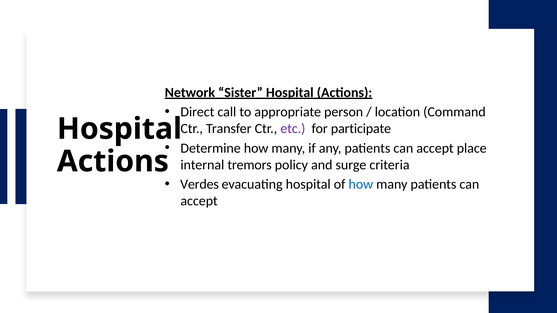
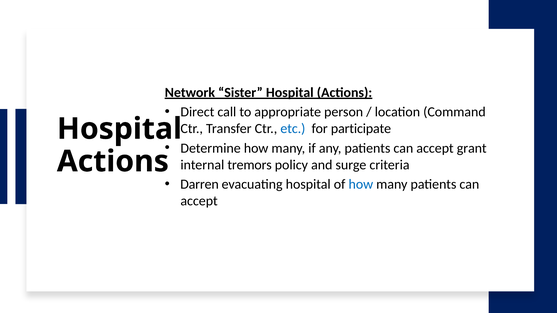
etc colour: purple -> blue (293, 129)
place: place -> grant (472, 148)
Verdes: Verdes -> Darren (200, 184)
